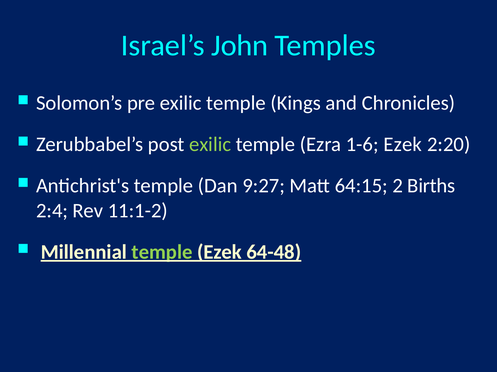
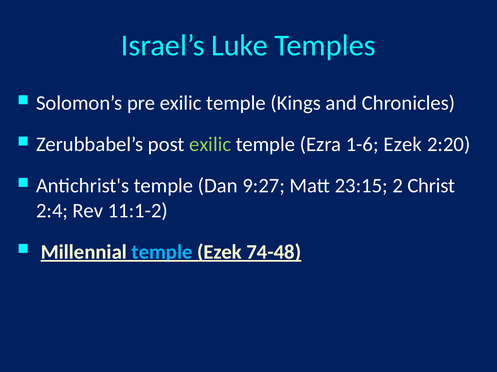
John: John -> Luke (240, 46)
64:15: 64:15 -> 23:15 (361, 186)
Births: Births -> Christ (431, 186)
temple colour: light green -> light blue (162, 252)
64-48: 64-48 -> 74-48 (274, 252)
